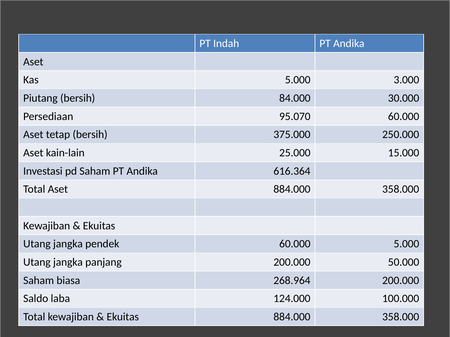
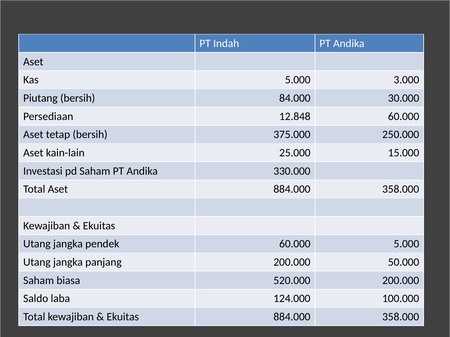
95.070: 95.070 -> 12.848 (295, 116)
616.364: 616.364 -> 330.000 (292, 171)
268.964: 268.964 -> 520.000 (292, 281)
